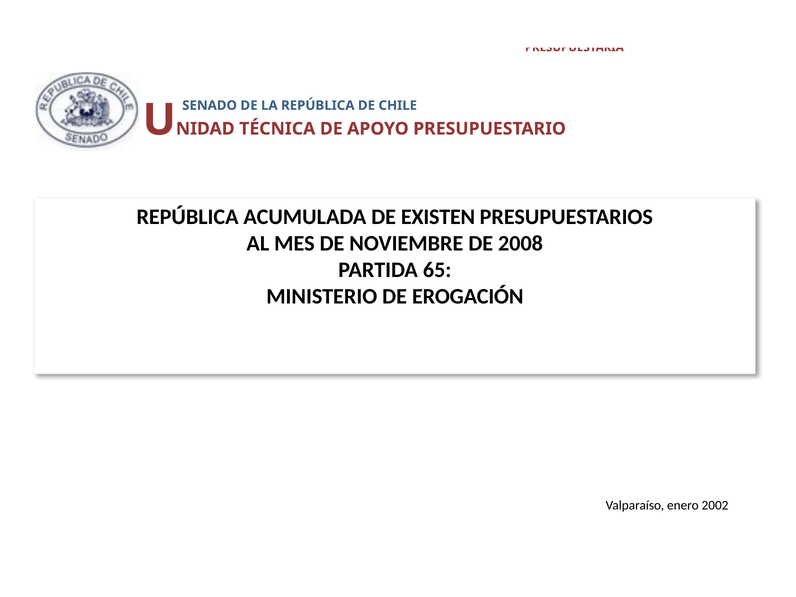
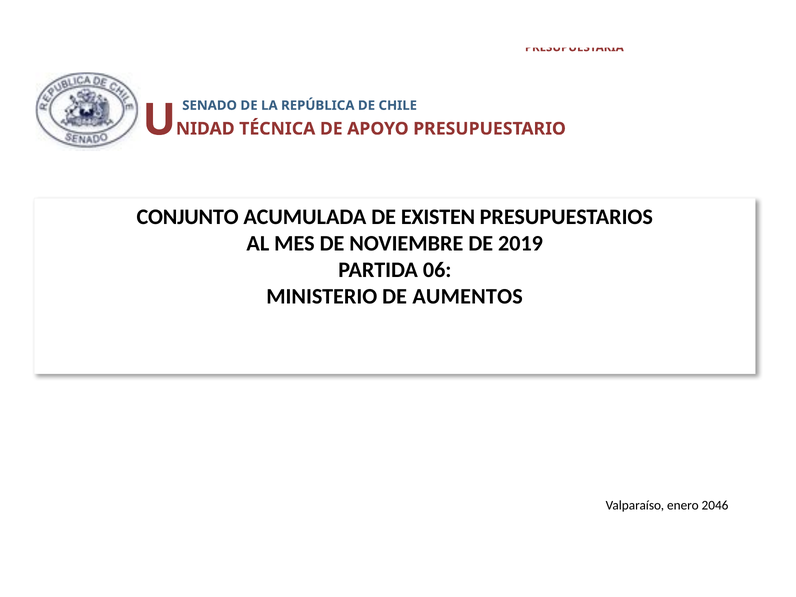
REPÚBLICA: REPÚBLICA -> CONJUNTO (188, 217)
2008: 2008 -> 2019 (521, 244)
65: 65 -> 06 (437, 270)
EROGACIÓN: EROGACIÓN -> AUMENTOS (468, 297)
2002: 2002 -> 2046 (715, 506)
